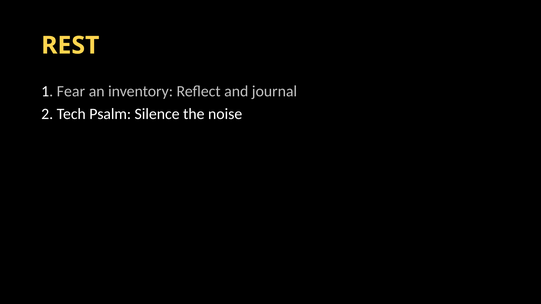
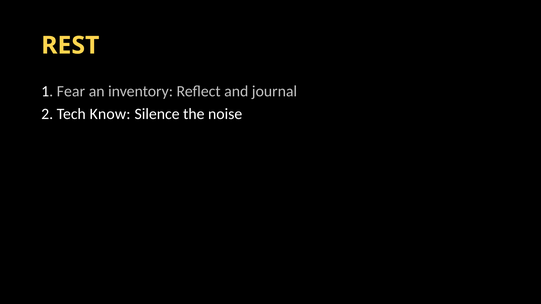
Psalm: Psalm -> Know (110, 114)
